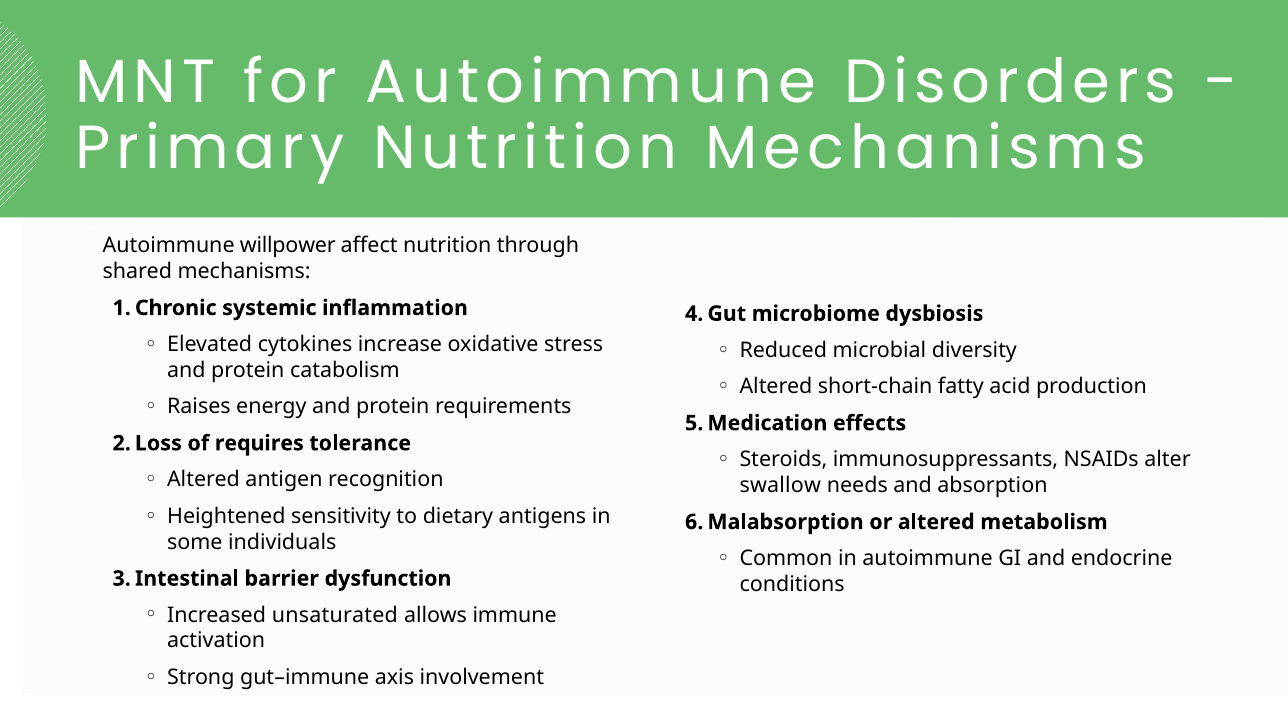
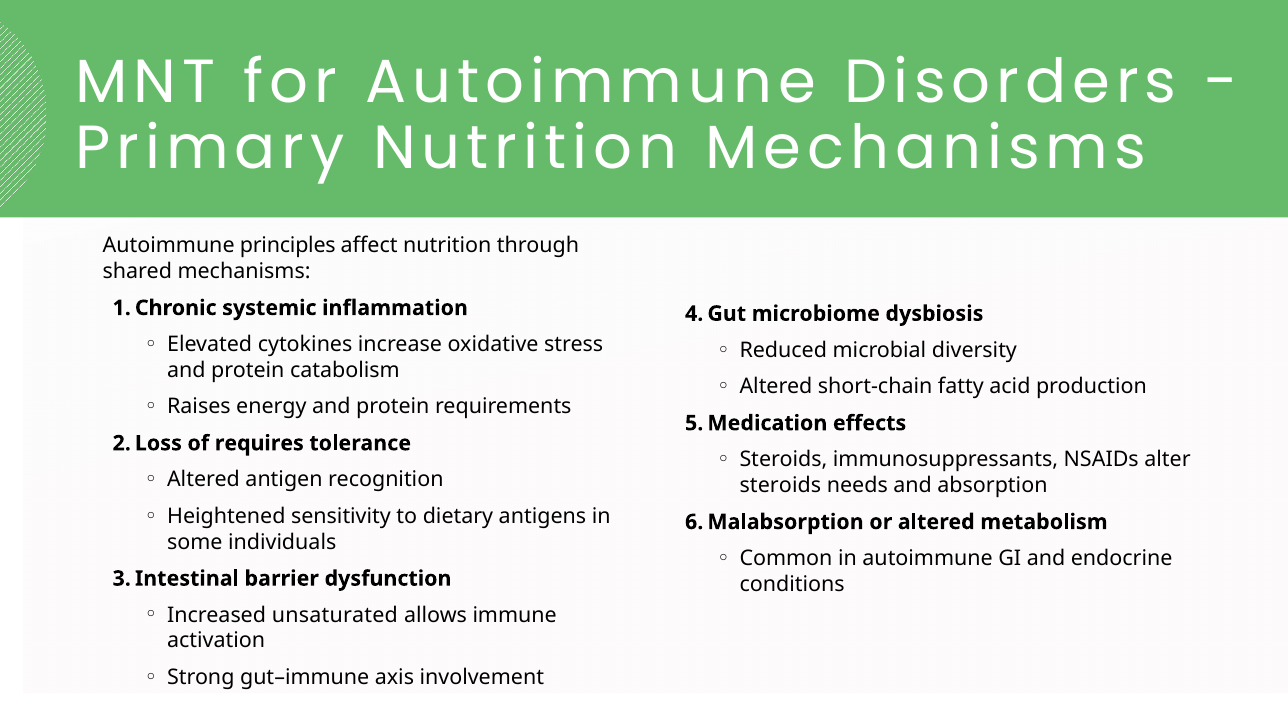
willpower: willpower -> principles (288, 245)
swallow: swallow -> steroids (780, 485)
